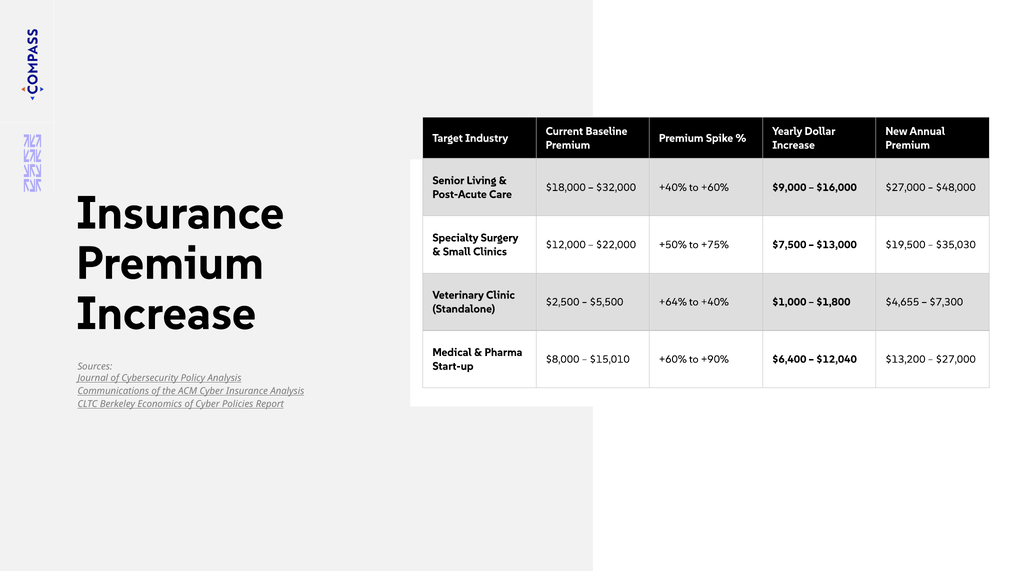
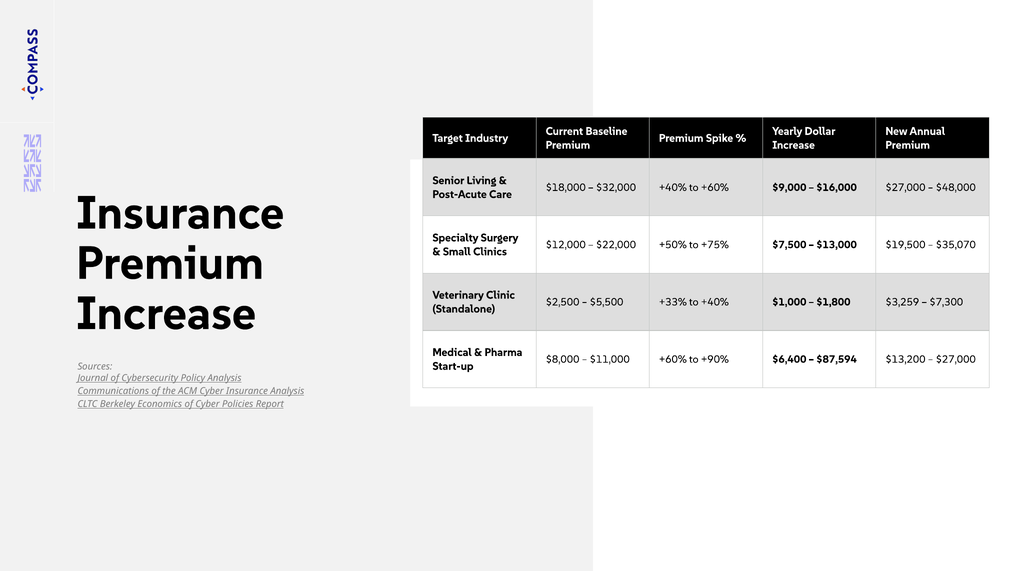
$35,030: $35,030 -> $35,070 (956, 245)
+64%: +64% -> +33% (673, 302)
$4,655: $4,655 -> $3,259 (902, 302)
$15,010: $15,010 -> $11,000 (610, 360)
$12,040: $12,040 -> $87,594 (837, 360)
